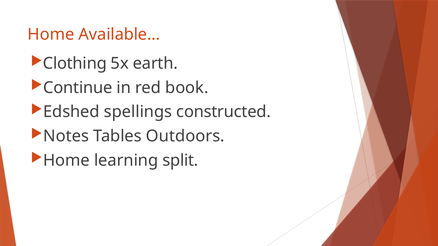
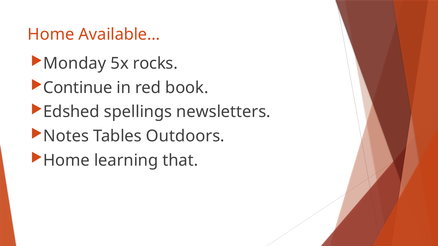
Clothing: Clothing -> Monday (75, 64)
earth: earth -> rocks (155, 64)
constructed: constructed -> newsletters (223, 112)
split: split -> that (180, 161)
